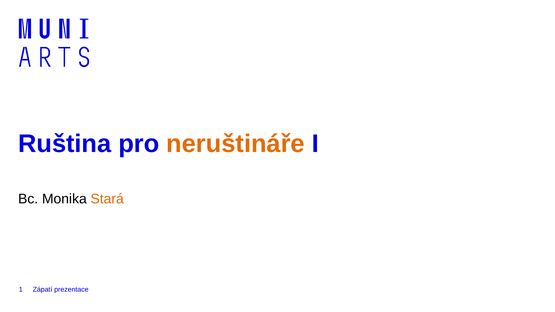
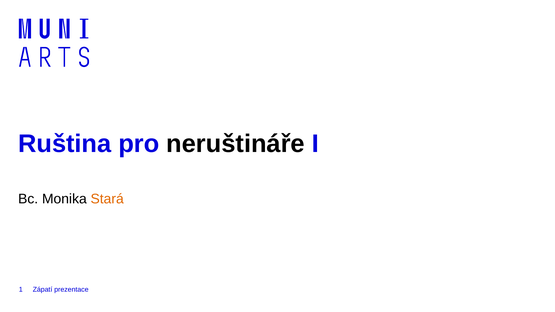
neruštináře colour: orange -> black (236, 144)
